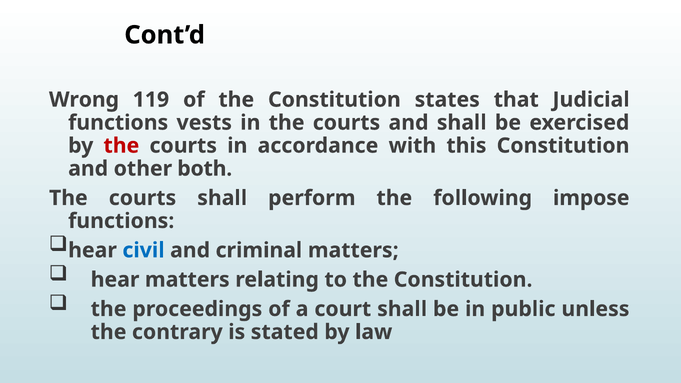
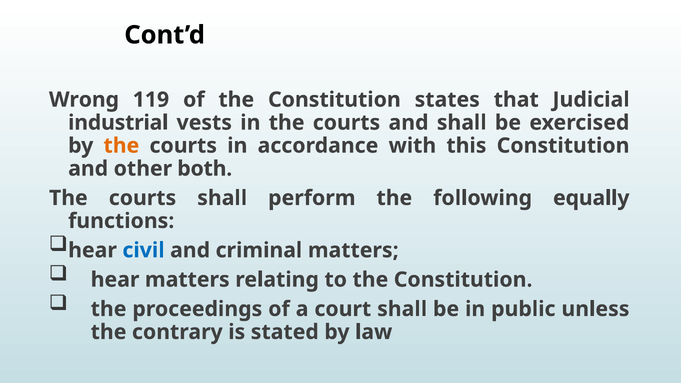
functions: functions -> industrial (118, 123)
the colour: red -> orange (121, 146)
impose: impose -> equally (591, 198)
